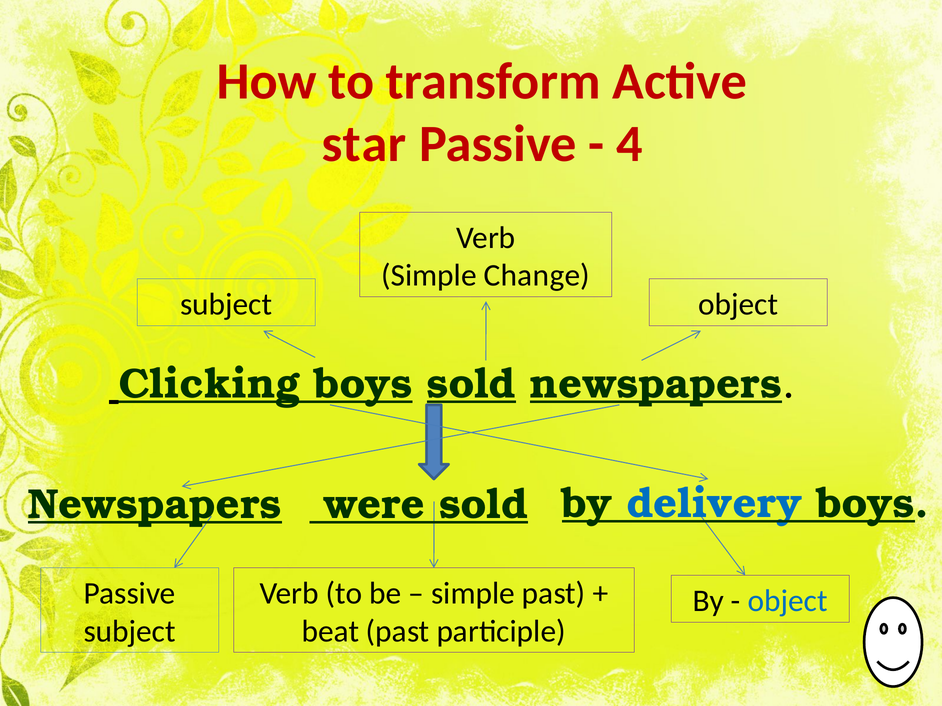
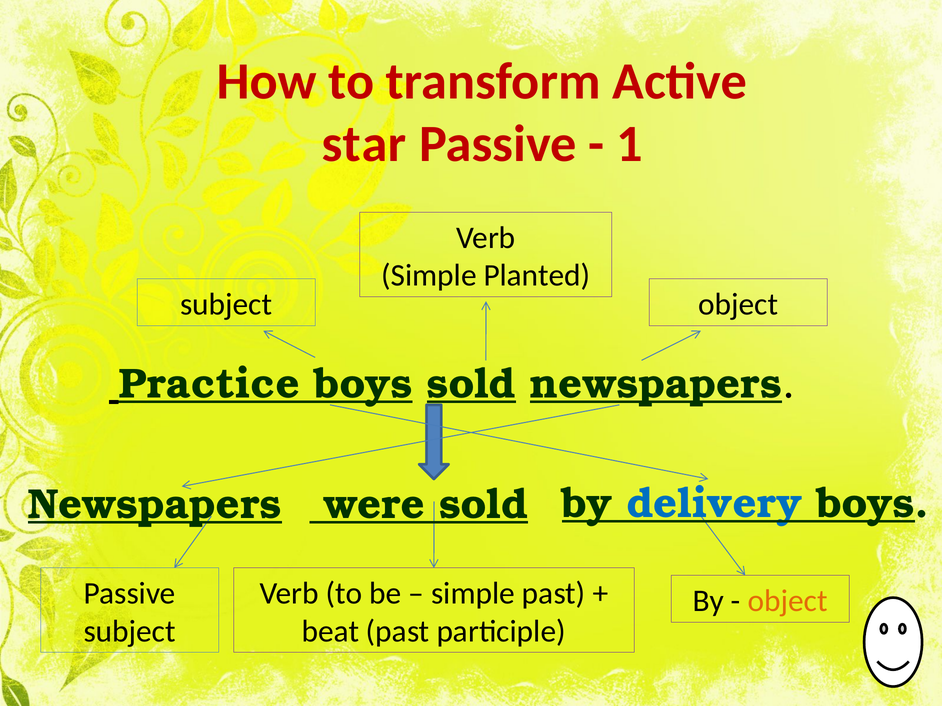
4: 4 -> 1 (630, 144)
Change: Change -> Planted (537, 276)
Clicking: Clicking -> Practice (209, 384)
object colour: blue -> orange (788, 601)
